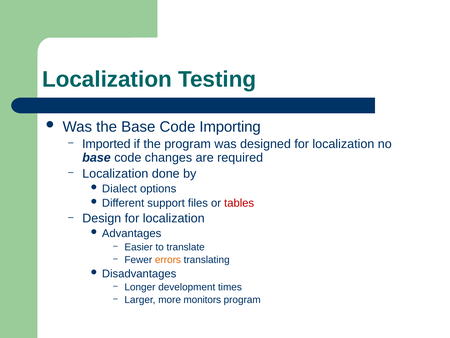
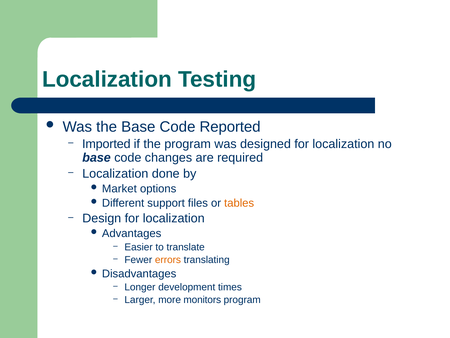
Importing: Importing -> Reported (230, 127)
Dialect: Dialect -> Market (119, 188)
tables colour: red -> orange (239, 203)
